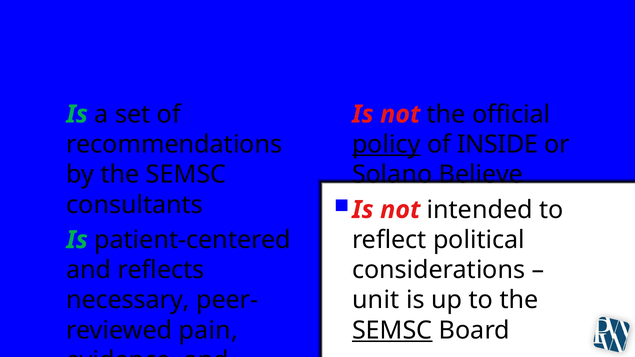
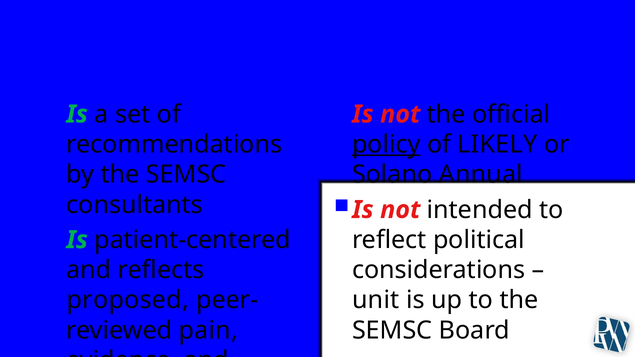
INSIDE: INSIDE -> LIKELY (497, 144)
Believe: Believe -> Annual (481, 175)
necessary: necessary -> proposed (128, 300)
SEMSC underline: present -> none (392, 331)
